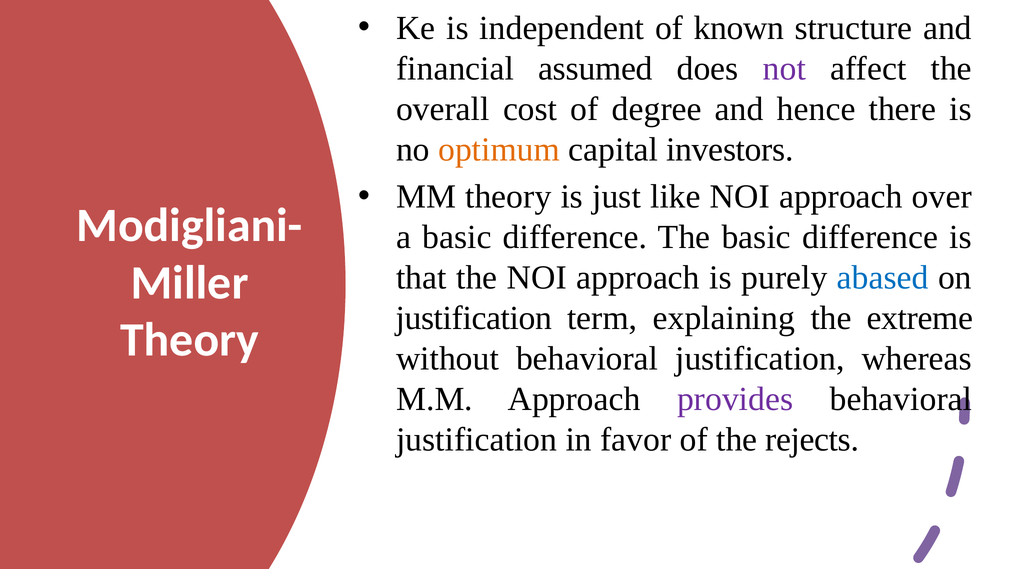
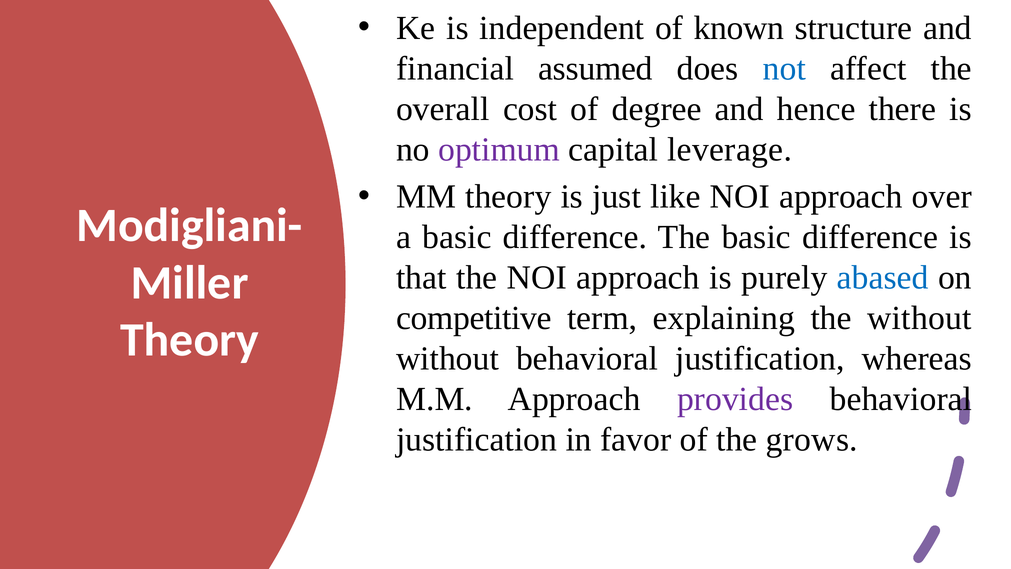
not colour: purple -> blue (784, 68)
optimum colour: orange -> purple (499, 149)
investors: investors -> leverage (730, 149)
justification: justification -> competitive (474, 318)
the extreme: extreme -> without (919, 318)
rejects: rejects -> grows (812, 440)
